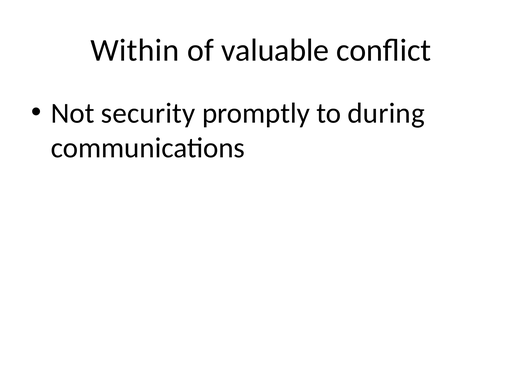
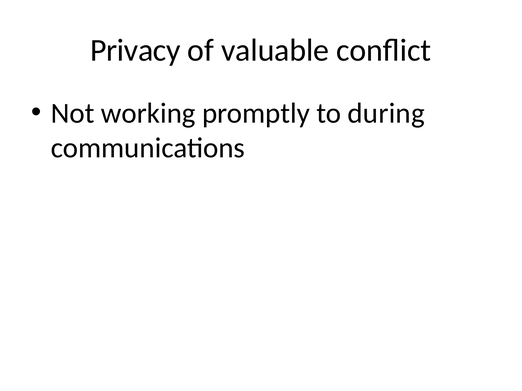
Within: Within -> Privacy (135, 50)
security: security -> working (148, 113)
